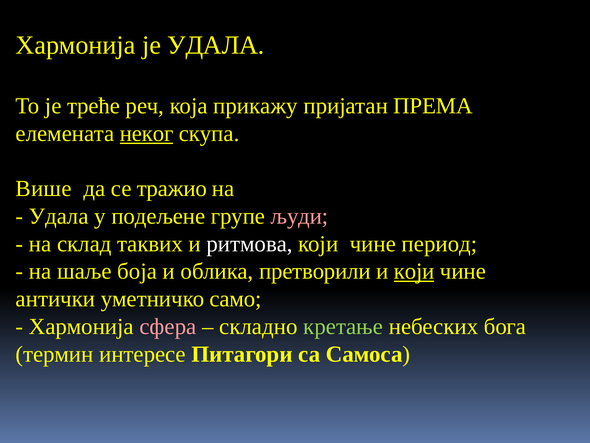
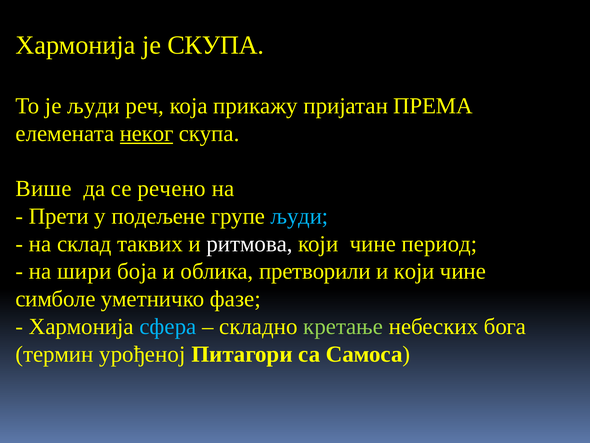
је УДАЛА: УДАЛА -> СКУПА (216, 45)
је треће: треће -> људи (93, 106)
тражио: тражио -> речено (172, 188)
Удала: Удала -> Прети (59, 216)
људи colour: pink -> light blue (299, 216)
шаље: шаље -> шири (84, 271)
који underline: present -> none (414, 271)
антички: антички -> симболе (56, 299)
само: само -> фазе (235, 299)
сфера colour: pink -> light blue (168, 326)
интересе: интересе -> урођеној (142, 354)
